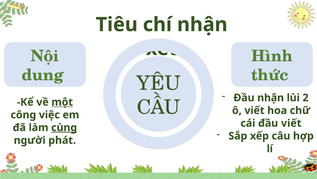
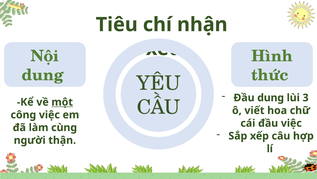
Đầu nhận: nhận -> dung (271, 97)
2: 2 -> 3 (306, 97)
đầu viết: viết -> việc (291, 123)
cùng underline: present -> none (64, 127)
phát: phát -> thận (62, 140)
